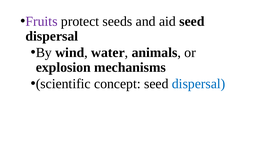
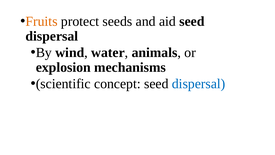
Fruits colour: purple -> orange (42, 21)
